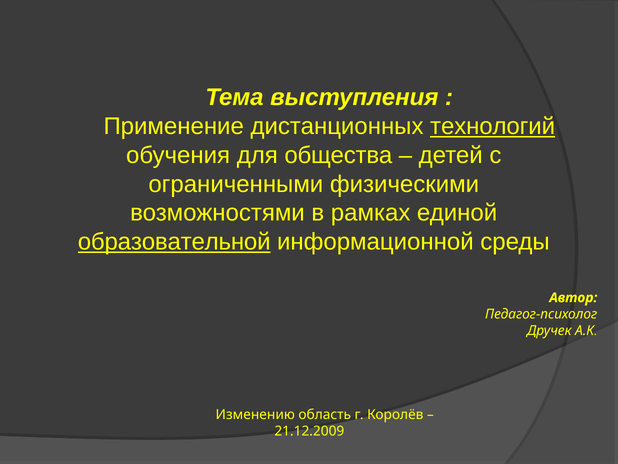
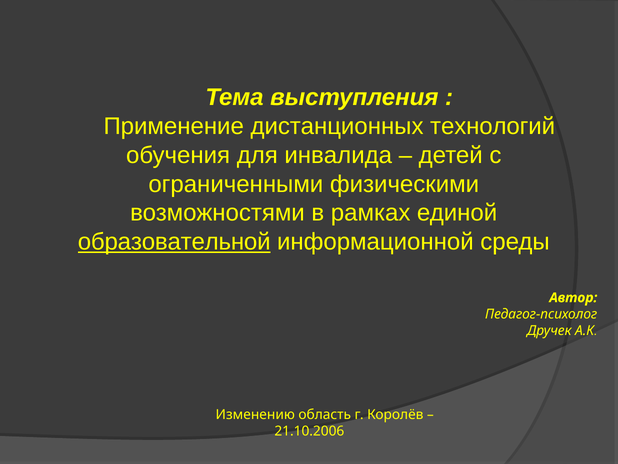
технологий underline: present -> none (493, 126)
общества: общества -> инвалида (338, 155)
21.12.2009: 21.12.2009 -> 21.10.2006 (309, 431)
